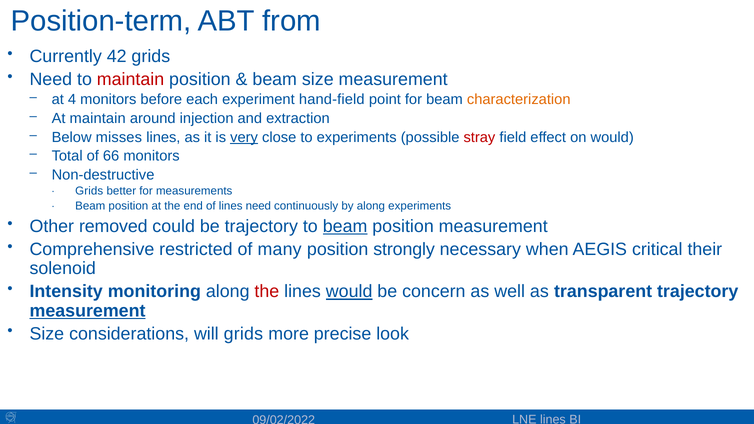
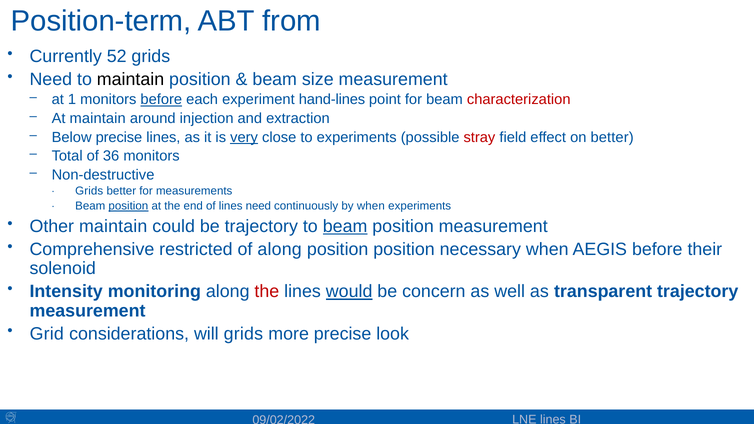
42: 42 -> 52 (117, 57)
maintain colour: red -> black (131, 79)
4: 4 -> 1 (72, 100)
before underline: none -> present (161, 100)
hand-field: hand-field -> hand-lines (332, 100)
characterization colour: orange -> red (519, 100)
Below misses: misses -> precise (119, 137)
on would: would -> better (612, 137)
66: 66 -> 36 (111, 156)
position underline: none -> present (128, 206)
by along: along -> when (371, 206)
Other removed: removed -> maintain (113, 226)
of many: many -> along (280, 249)
position strongly: strongly -> position (404, 249)
AEGIS critical: critical -> before (657, 249)
measurement underline: present -> none (87, 311)
Size: Size -> Grid (47, 334)
